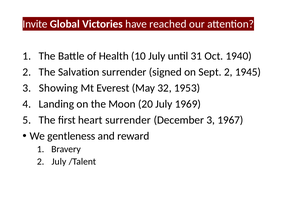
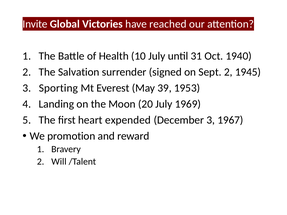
Showing: Showing -> Sporting (58, 88)
32: 32 -> 39 (165, 88)
heart surrender: surrender -> expended (128, 120)
gentleness: gentleness -> promotion (71, 136)
2 July: July -> Will (59, 162)
